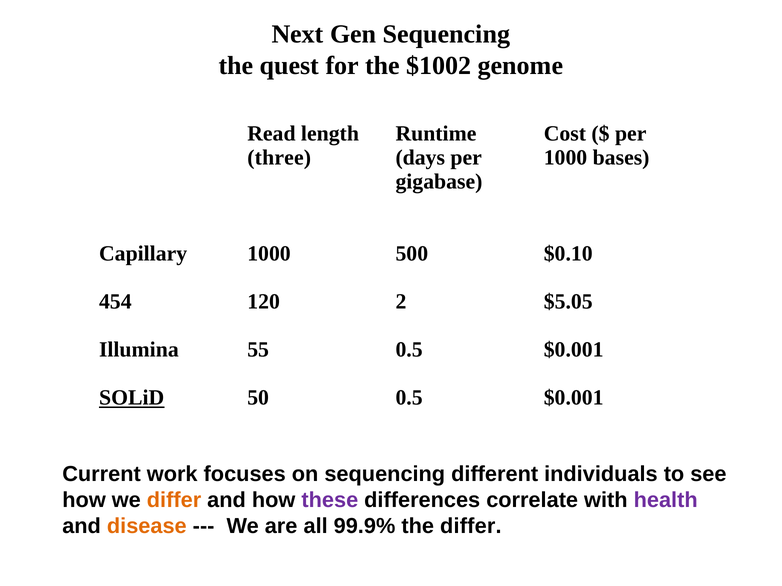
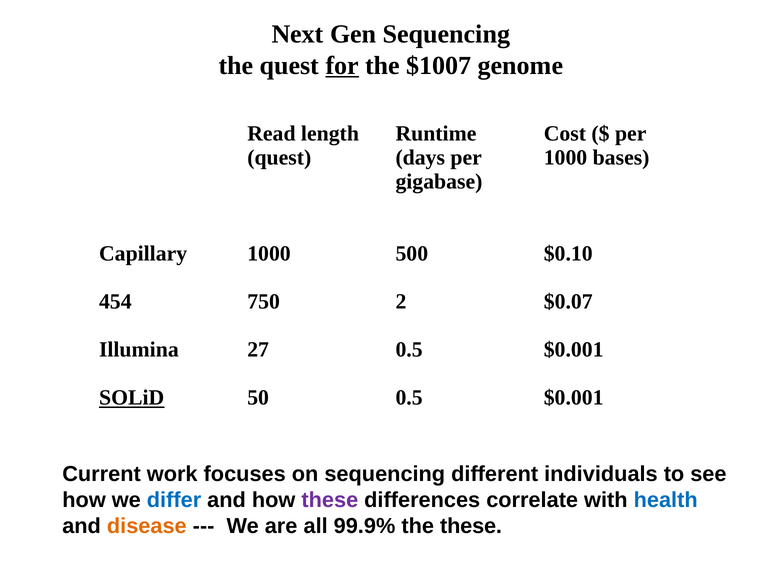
for underline: none -> present (342, 66)
$1002: $1002 -> $1007 (439, 66)
three: three -> quest (279, 158)
120: 120 -> 750 (264, 302)
$5.05: $5.05 -> $0.07 (568, 302)
55: 55 -> 27 (258, 350)
differ colour: orange -> blue (174, 501)
health colour: purple -> blue (666, 501)
the differ: differ -> these (471, 527)
